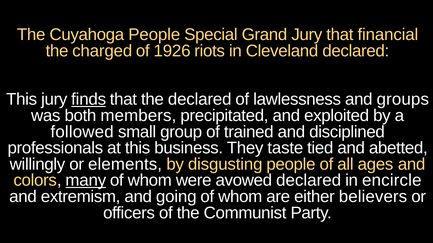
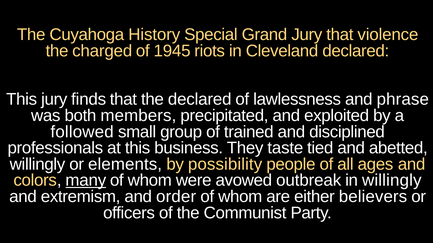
Cuyahoga People: People -> History (154, 35)
financial: financial -> violence (388, 35)
1926: 1926 -> 1945 (172, 51)
finds underline: present -> none (89, 100)
groups: groups -> phrase (403, 100)
disgusting: disgusting -> possibility (225, 165)
avowed declared: declared -> outbreak (309, 181)
in encircle: encircle -> willingly (392, 181)
going: going -> order (176, 197)
